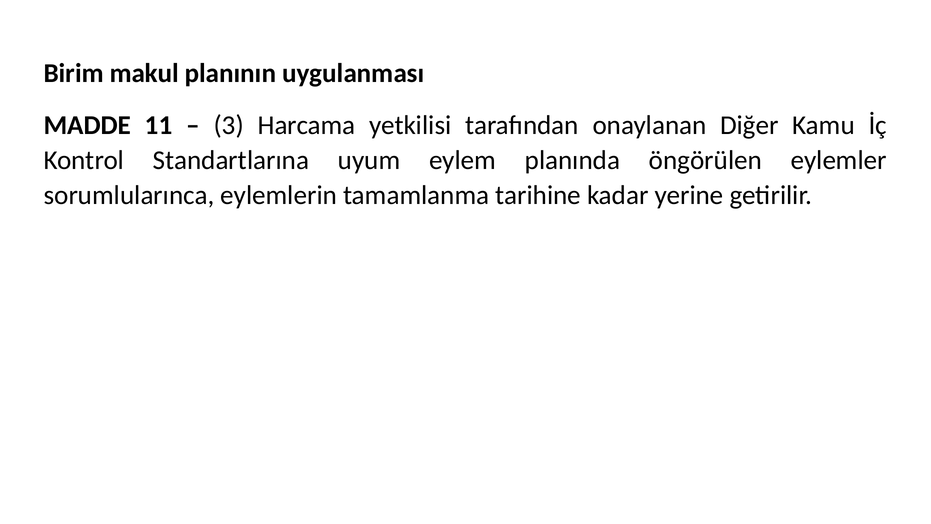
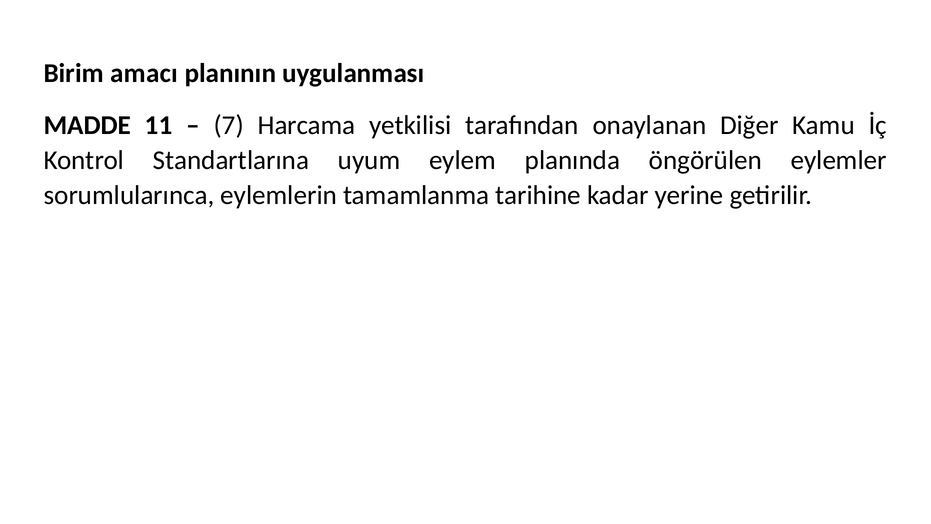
makul: makul -> amacı (144, 73)
3: 3 -> 7 (229, 125)
